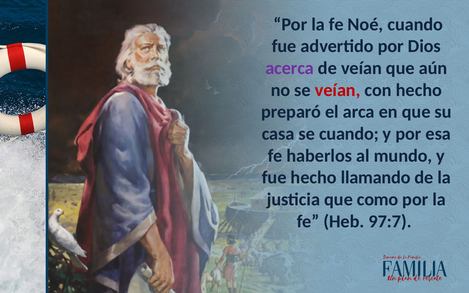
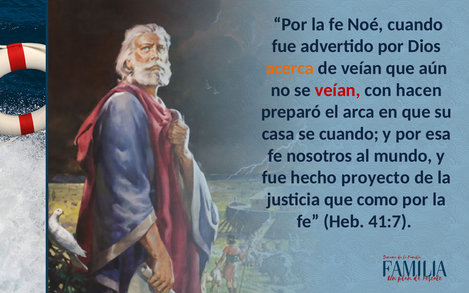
acerca colour: purple -> orange (290, 68)
con hecho: hecho -> hacen (419, 90)
haberlos: haberlos -> nosotros (319, 156)
llamando: llamando -> proyecto (376, 178)
97:7: 97:7 -> 41:7 (390, 222)
